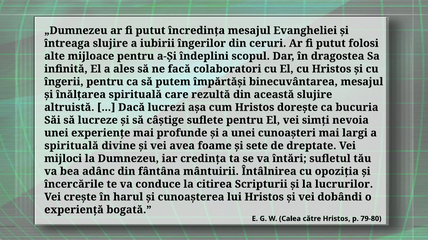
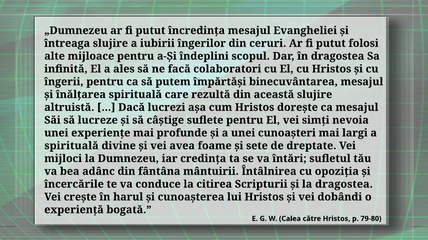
ca bucuria: bucuria -> mesajul (357, 108)
la lucrurilor: lucrurilor -> dragostea (344, 185)
